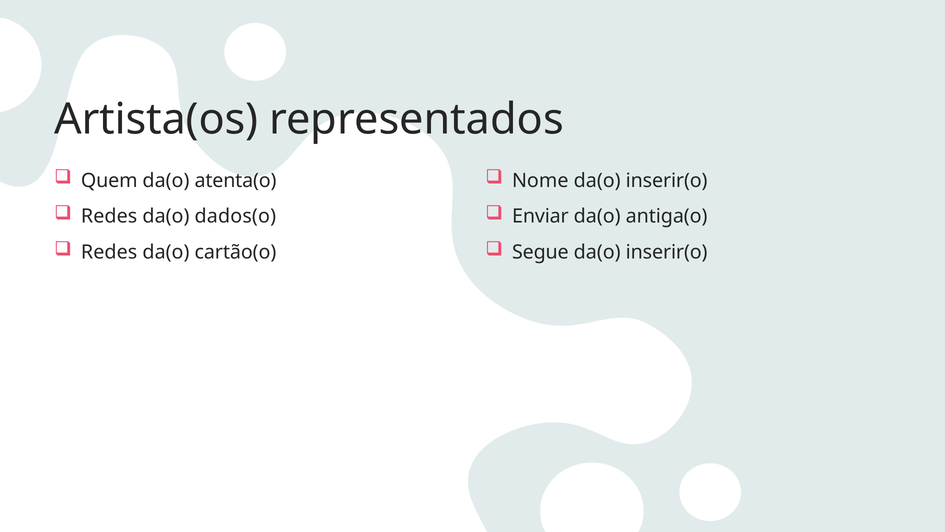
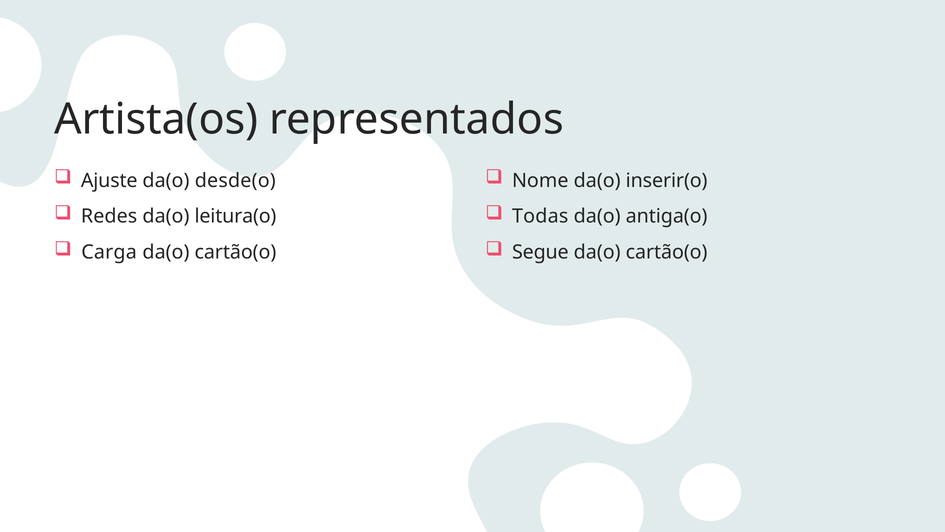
Quem: Quem -> Ajuste (109, 180)
atenta(o: atenta(o -> desde(o (235, 180)
dados(o: dados(o -> leitura(o (235, 216)
Enviar: Enviar -> Todas (540, 216)
Redes: Redes -> Carga (109, 252)
inserir(o: inserir(o -> cartão(o (667, 252)
